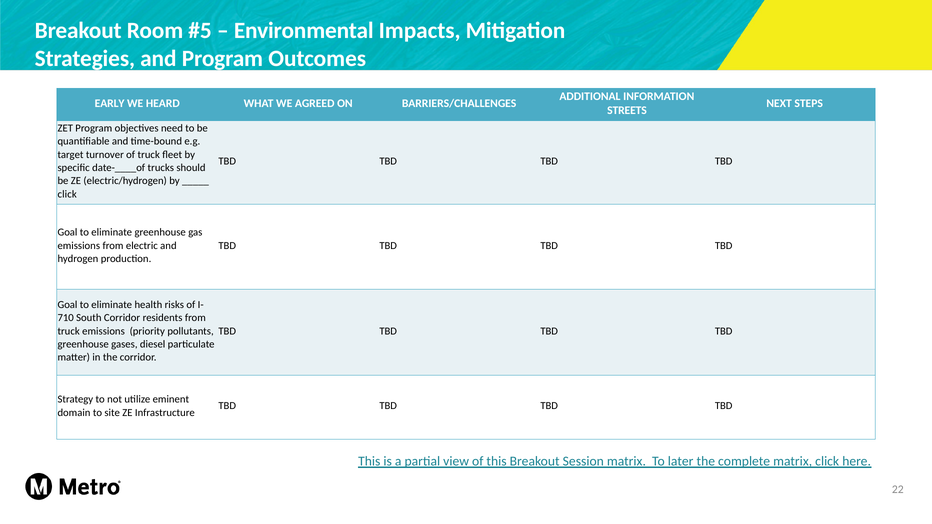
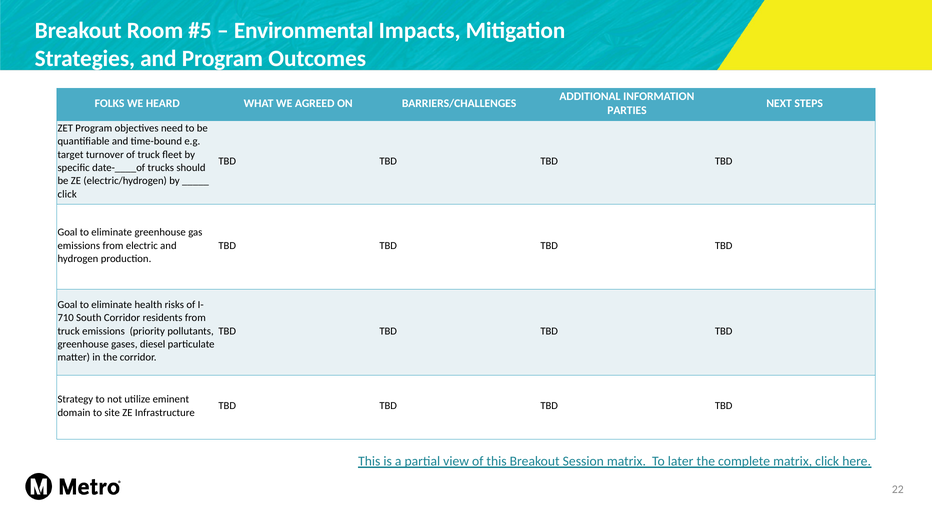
EARLY: EARLY -> FOLKS (110, 103)
STREETS: STREETS -> PARTIES (627, 111)
